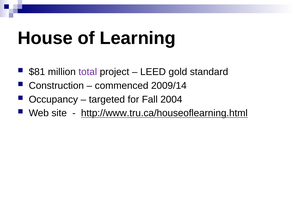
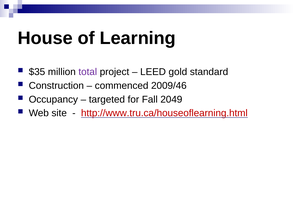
$81: $81 -> $35 (37, 72)
2009/14: 2009/14 -> 2009/46 (169, 86)
2004: 2004 -> 2049 (171, 100)
http://www.tru.ca/houseoflearning.html colour: black -> red (164, 113)
